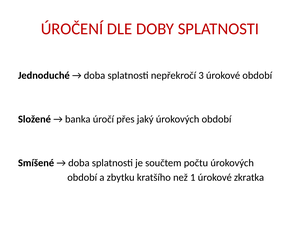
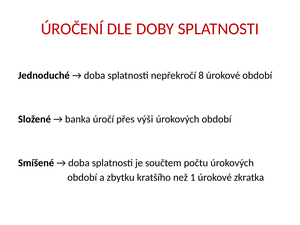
3: 3 -> 8 (201, 76)
jaký: jaký -> výši (145, 119)
